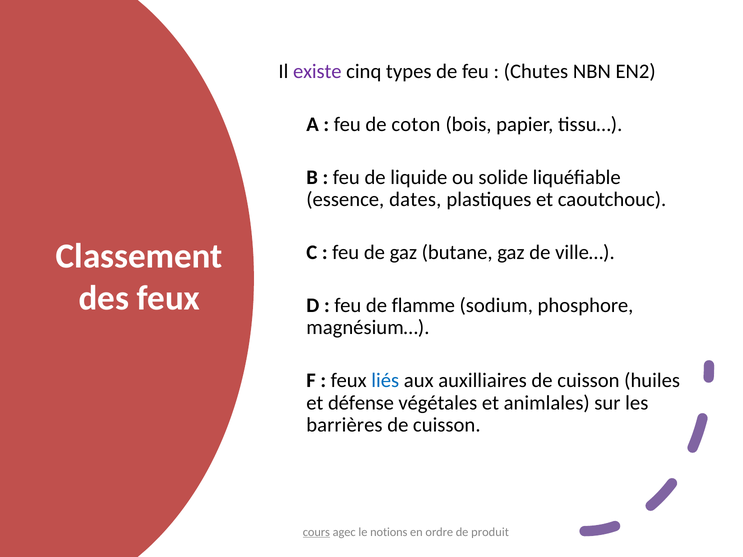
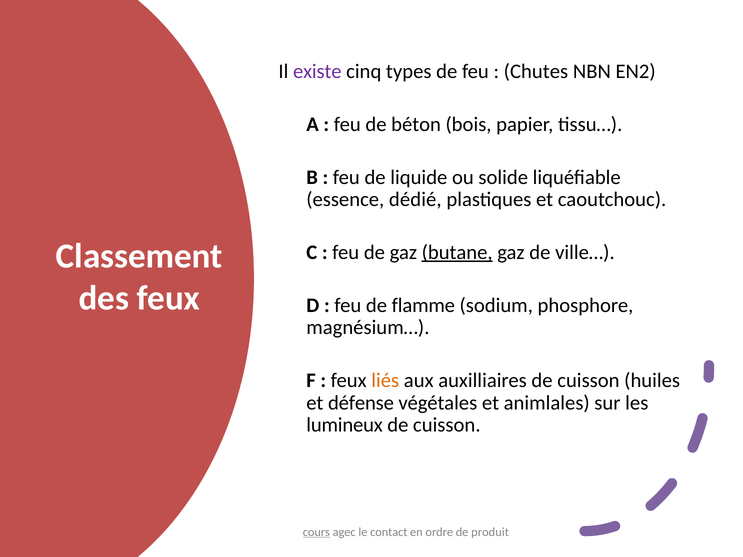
coton: coton -> béton (416, 124)
dates: dates -> dédié (415, 200)
butane underline: none -> present (457, 253)
liés colour: blue -> orange (385, 381)
barrières: barrières -> lumineux (345, 425)
notions: notions -> contact (389, 532)
